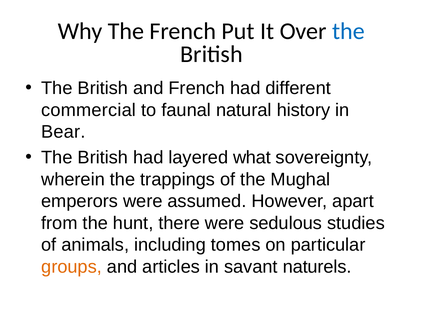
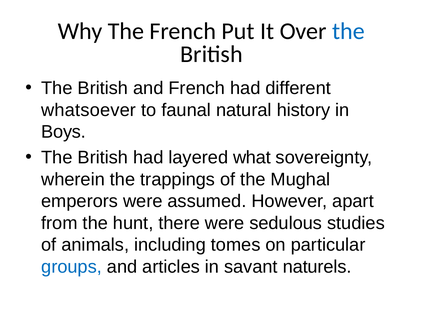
commercial: commercial -> whatsoever (89, 110)
Bear: Bear -> Boys (64, 132)
groups colour: orange -> blue (72, 267)
